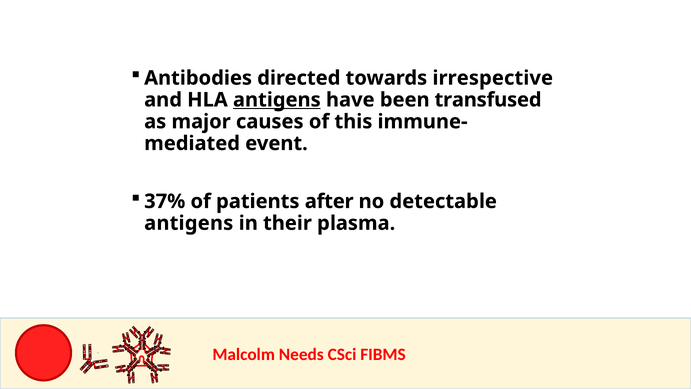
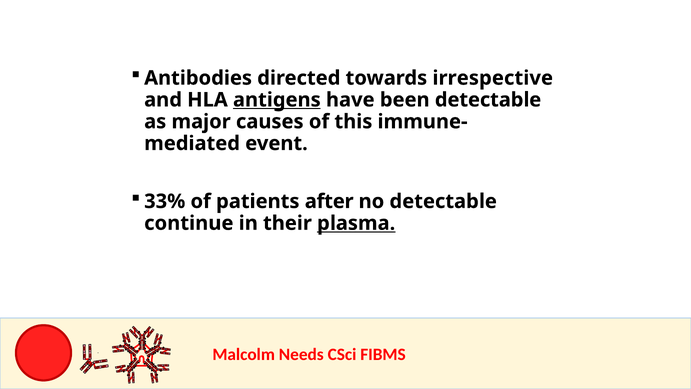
been transfused: transfused -> detectable (488, 100)
37%: 37% -> 33% (165, 201)
antigens: antigens -> continue (189, 223)
plasma underline: none -> present (356, 223)
